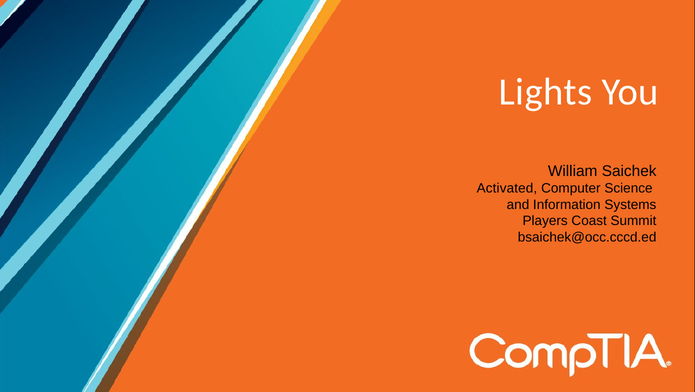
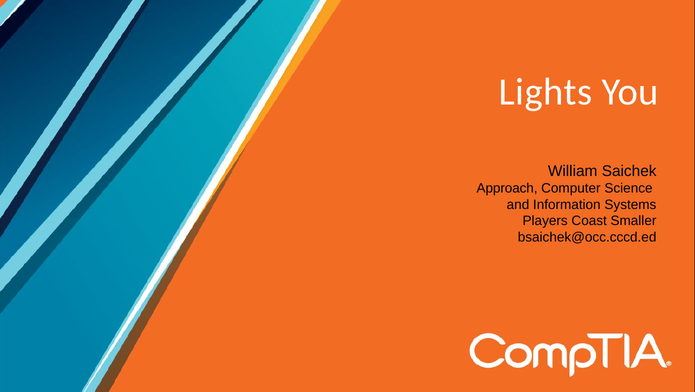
Activated: Activated -> Approach (507, 188)
Summit: Summit -> Smaller (633, 220)
